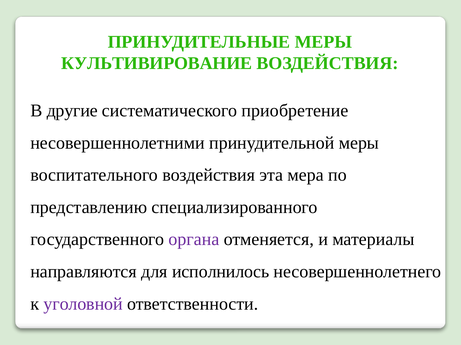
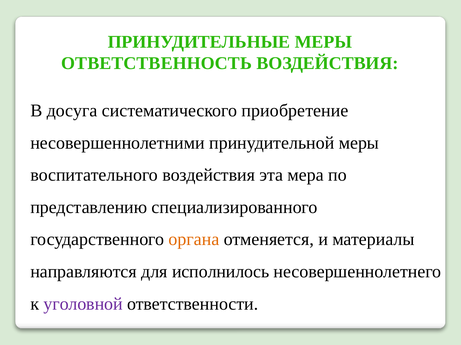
КУЛЬТИВИРОВАНИЕ: КУЛЬТИВИРОВАНИЕ -> ОТВЕТСТВЕННОСТЬ (157, 63)
другие: другие -> досуга (72, 111)
органа colour: purple -> orange (194, 240)
